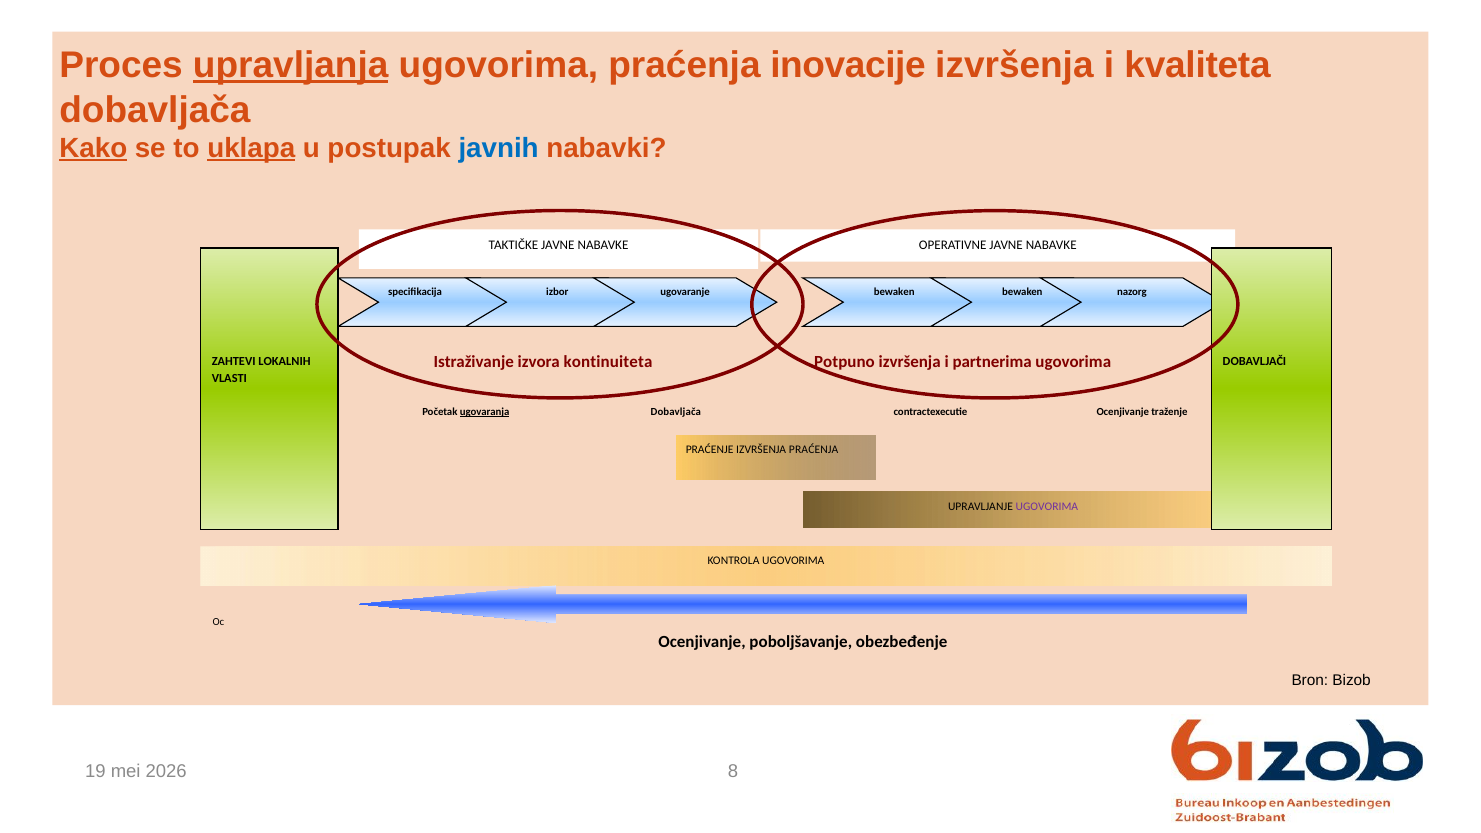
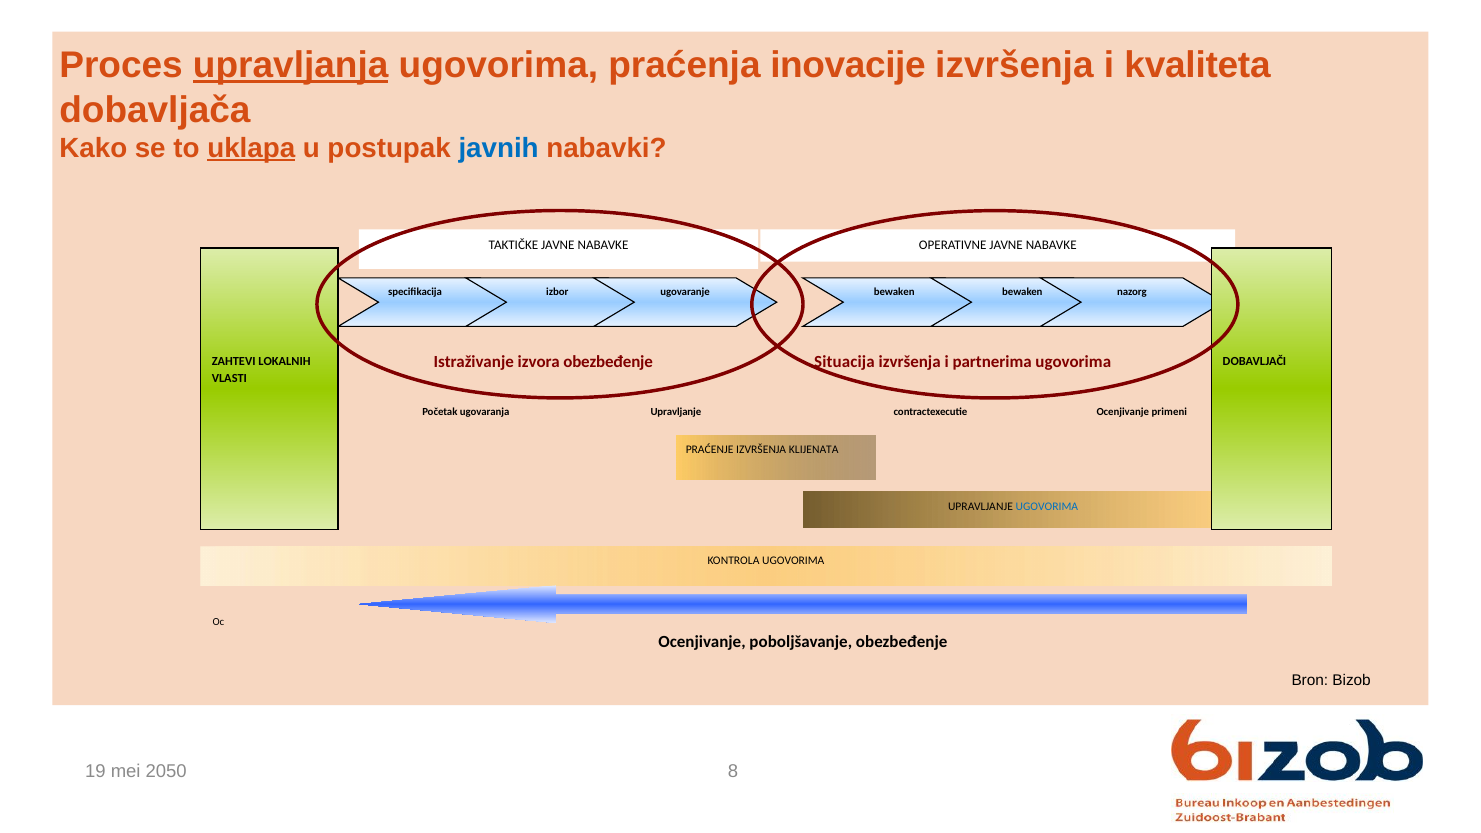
Kako underline: present -> none (93, 148)
izvora kontinuiteta: kontinuiteta -> obezbeđenje (608, 362)
Potpuno: Potpuno -> Situacija (844, 362)
ugovaranja underline: present -> none (485, 412)
Dobavljača: Dobavljača -> Upravljanje (676, 412)
traženje: traženje -> primeni (1169, 412)
IZVRŠENJA PRAĆENJA: PRAĆENJA -> KLIJENATA (814, 450)
UGOVORIMA colour: purple -> blue (1047, 506)
2026: 2026 -> 2050 (166, 772)
